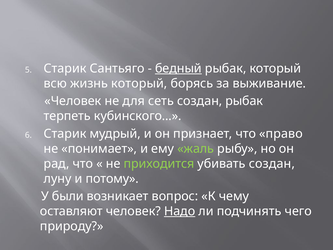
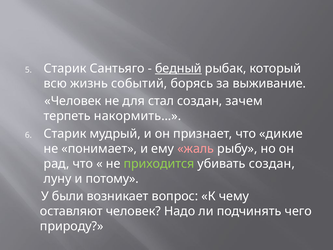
жизнь который: который -> событий (139, 83)
сеть: сеть -> стал (161, 101)
создан рыбак: рыбак -> зачем (244, 101)
кубинского…: кубинского… -> накормить… (138, 116)
право: право -> дикие (281, 133)
жаль colour: light green -> pink (196, 148)
Надо underline: present -> none (180, 211)
